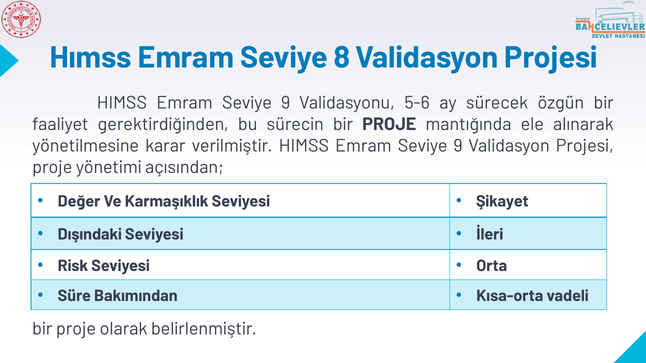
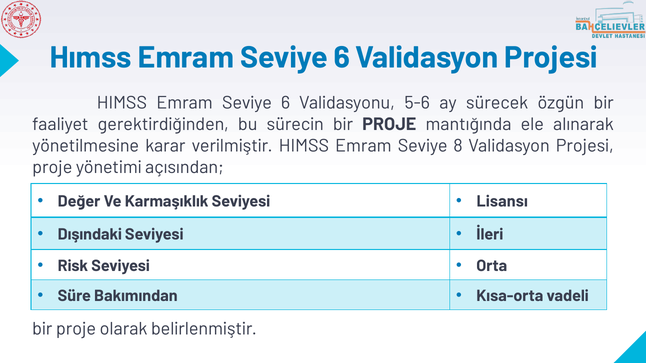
Hımss Emram Seviye 8: 8 -> 6 (342, 58)
9: 9 -> 6 (286, 103)
9: 9 -> 8 (458, 146)
Şikayet: Şikayet -> Lisansı (502, 202)
